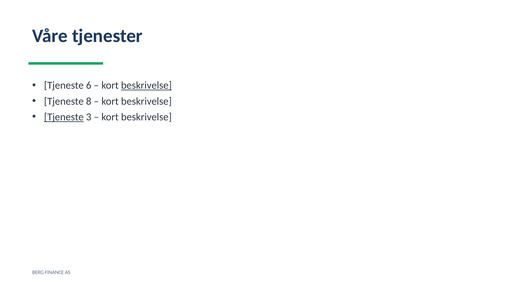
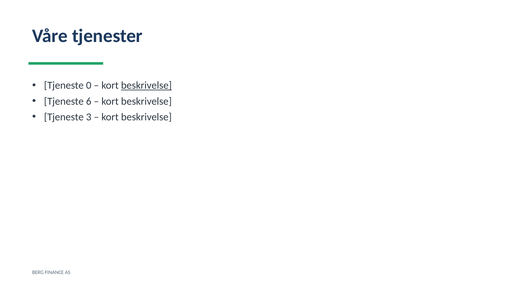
6: 6 -> 0 (89, 86)
8: 8 -> 6 (89, 102)
Tjeneste underline: present -> none (64, 117)
